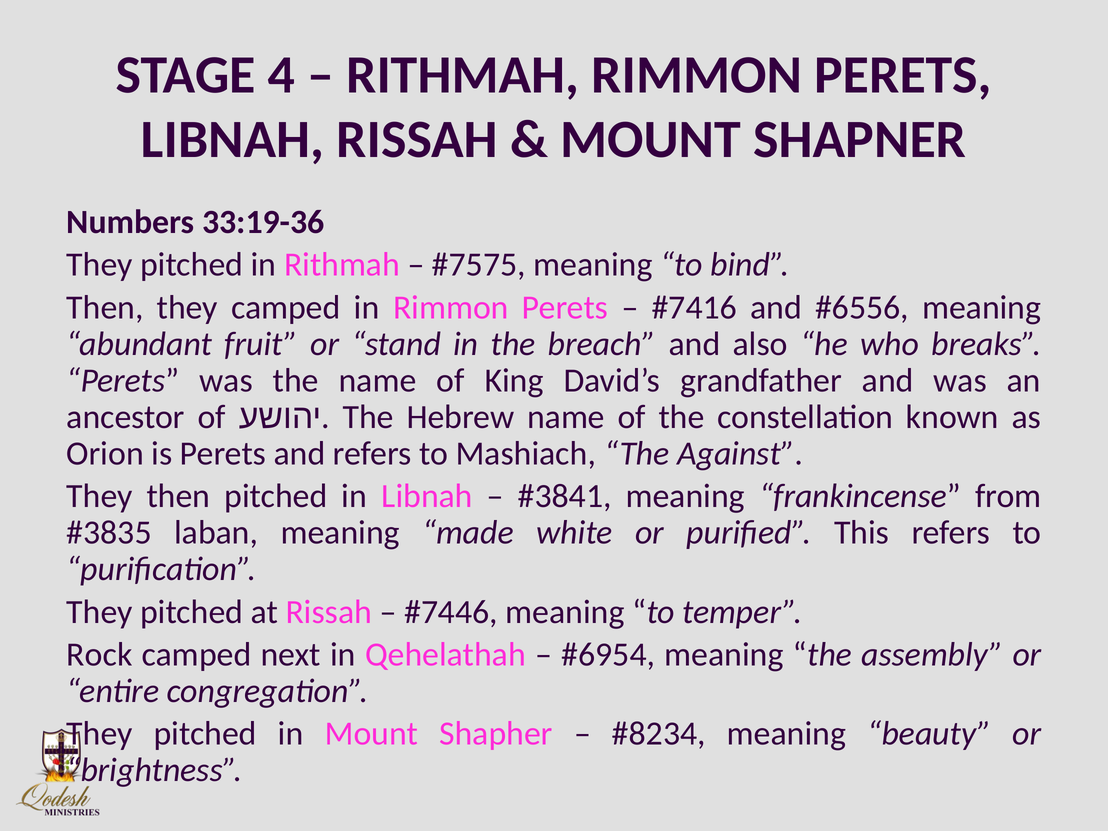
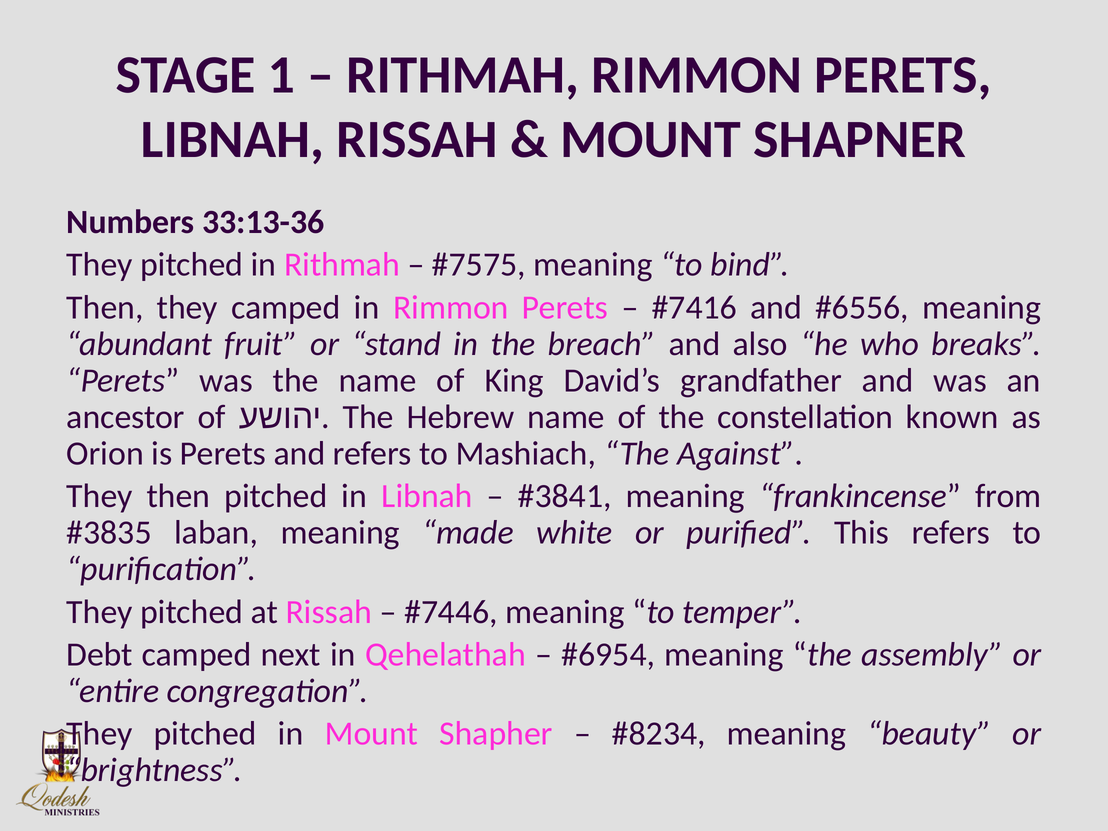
4: 4 -> 1 (281, 75)
33:19-36: 33:19-36 -> 33:13-36 (263, 222)
Rock: Rock -> Debt (100, 655)
